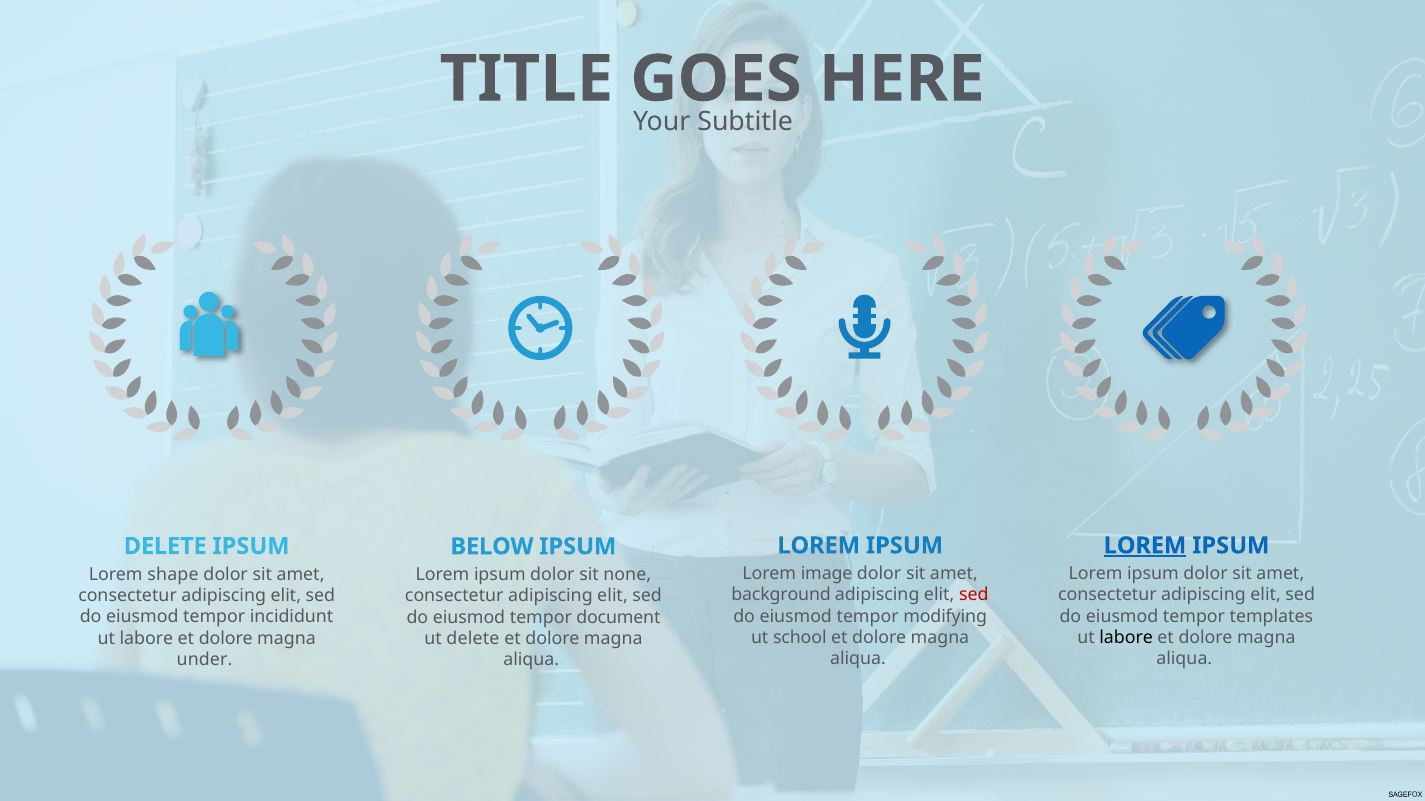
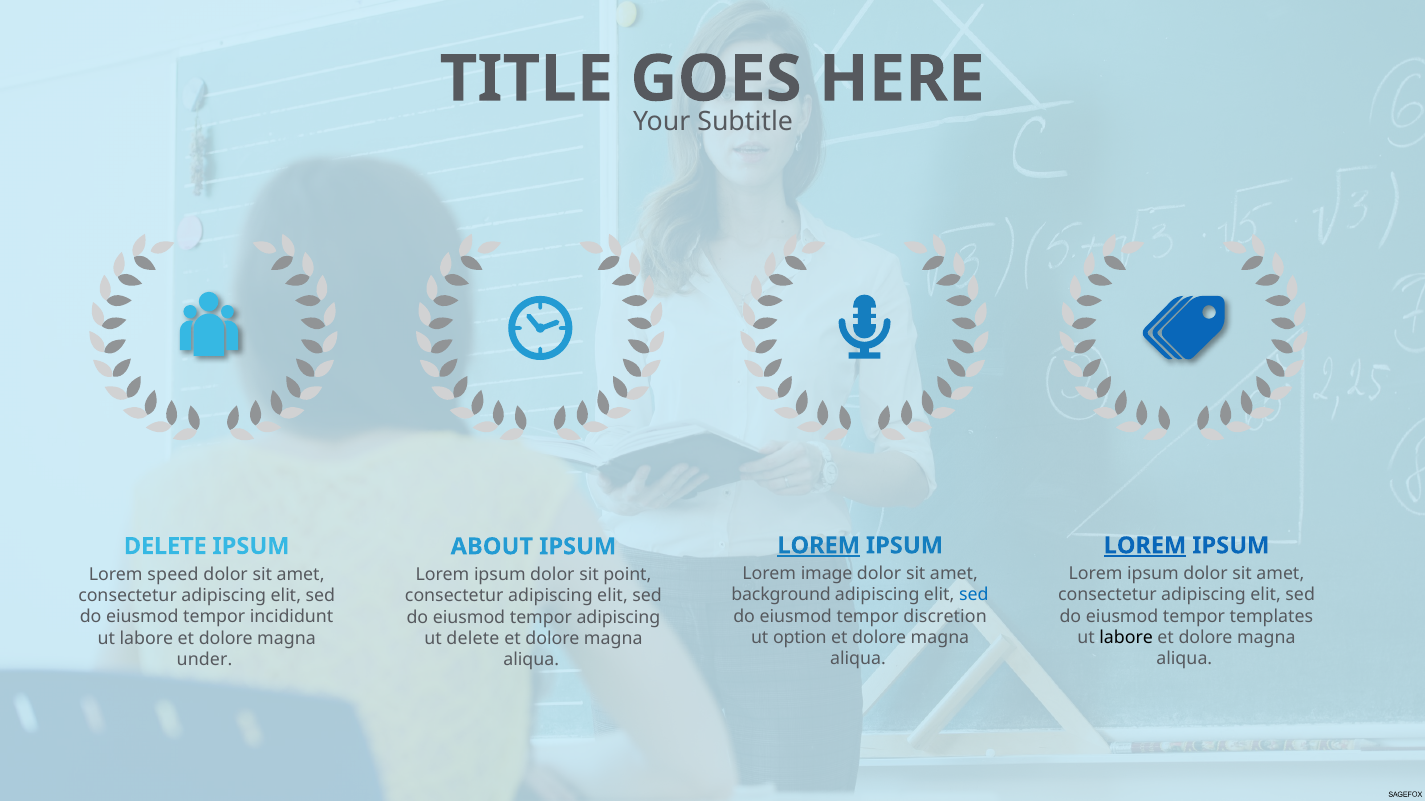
LOREM underline: none -> present (819, 546)
BELOW: BELOW -> ABOUT (492, 547)
shape: shape -> speed (173, 575)
none: none -> point (627, 575)
sed colour: red -> blue (974, 595)
modifying: modifying -> discretion (945, 617)
tempor document: document -> adipiscing (618, 618)
school: school -> option (800, 638)
